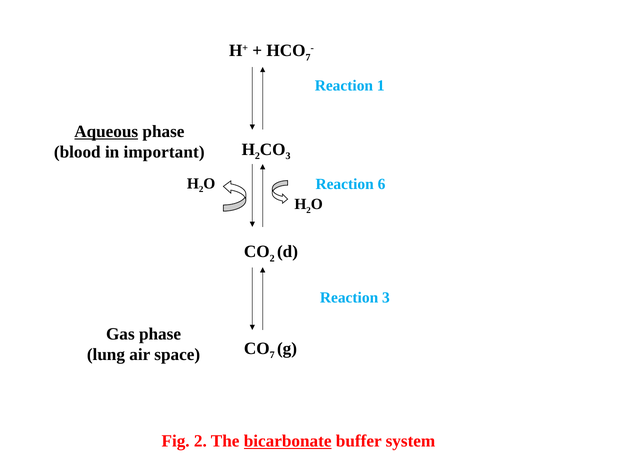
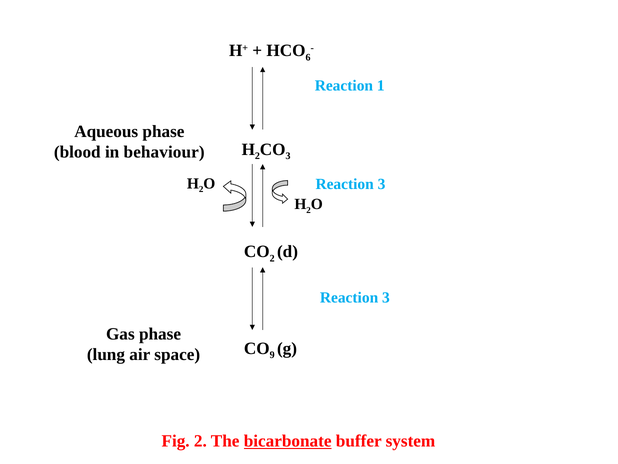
7: 7 -> 6 (308, 57)
Aqueous underline: present -> none (106, 131)
important: important -> behaviour (164, 152)
6: 6 -> 3 (382, 184)
7: 7 -> 9 (272, 355)
